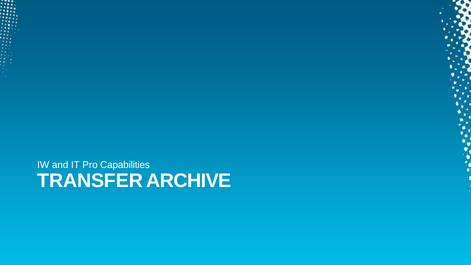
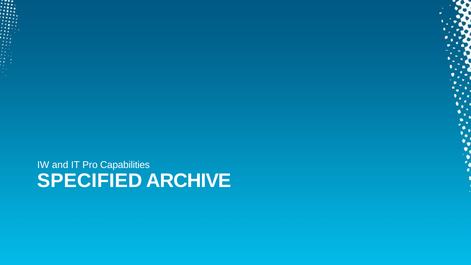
TRANSFER: TRANSFER -> SPECIFIED (90, 181)
